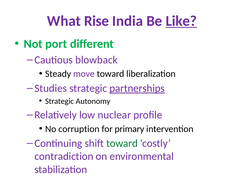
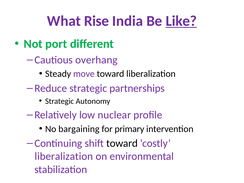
blowback: blowback -> overhang (96, 60)
Studies: Studies -> Reduce (51, 88)
partnerships underline: present -> none (137, 88)
corruption: corruption -> bargaining (79, 129)
toward colour: green -> black (122, 143)
contradiction: contradiction -> liberalization (64, 156)
